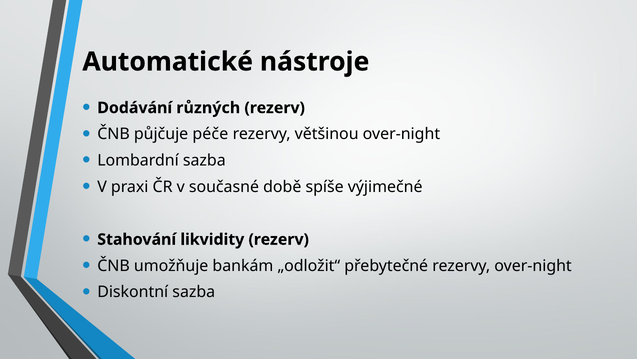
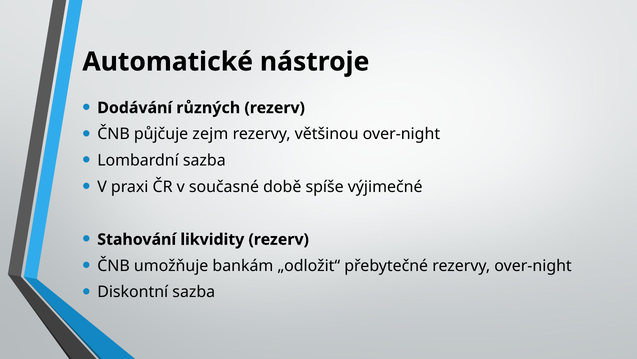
péče: péče -> zejm (210, 134)
